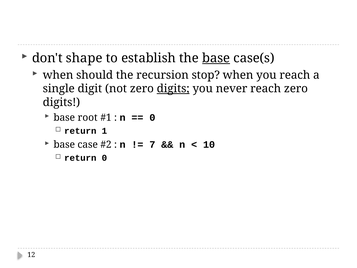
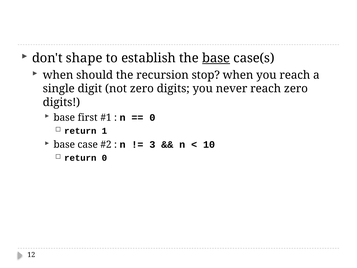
digits underline: present -> none (173, 89)
root: root -> first (88, 117)
7: 7 -> 3 (152, 145)
